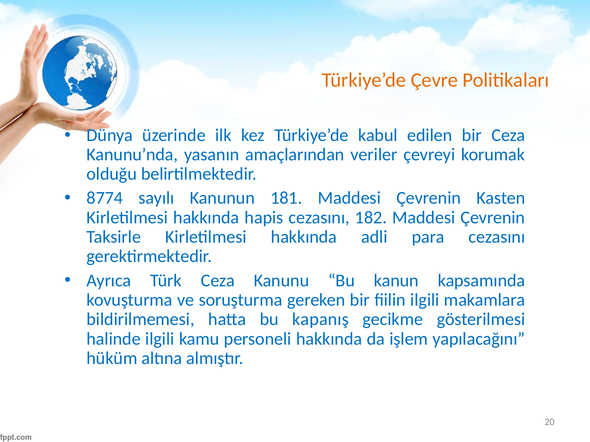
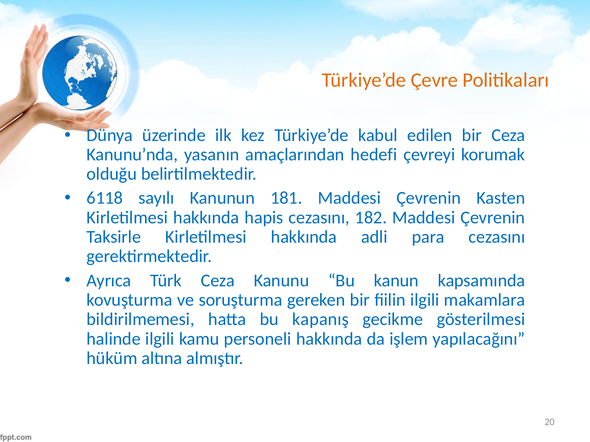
veriler: veriler -> hedefi (374, 155)
8774: 8774 -> 6118 (105, 198)
